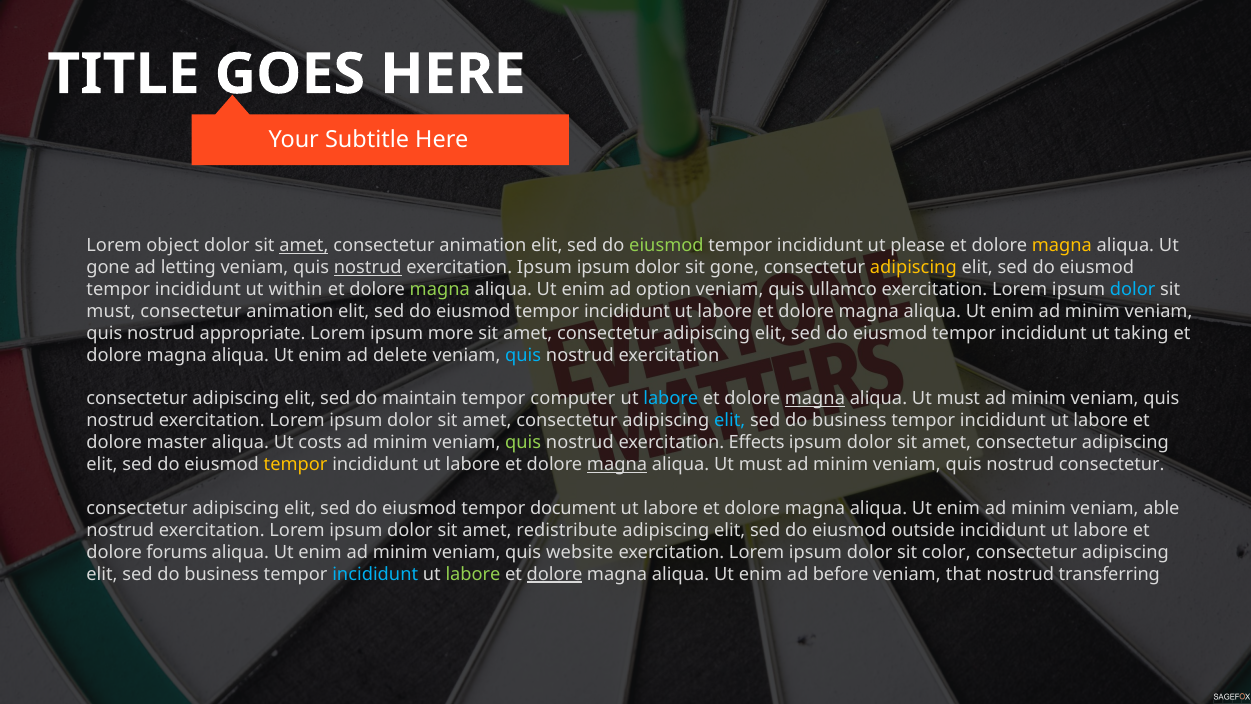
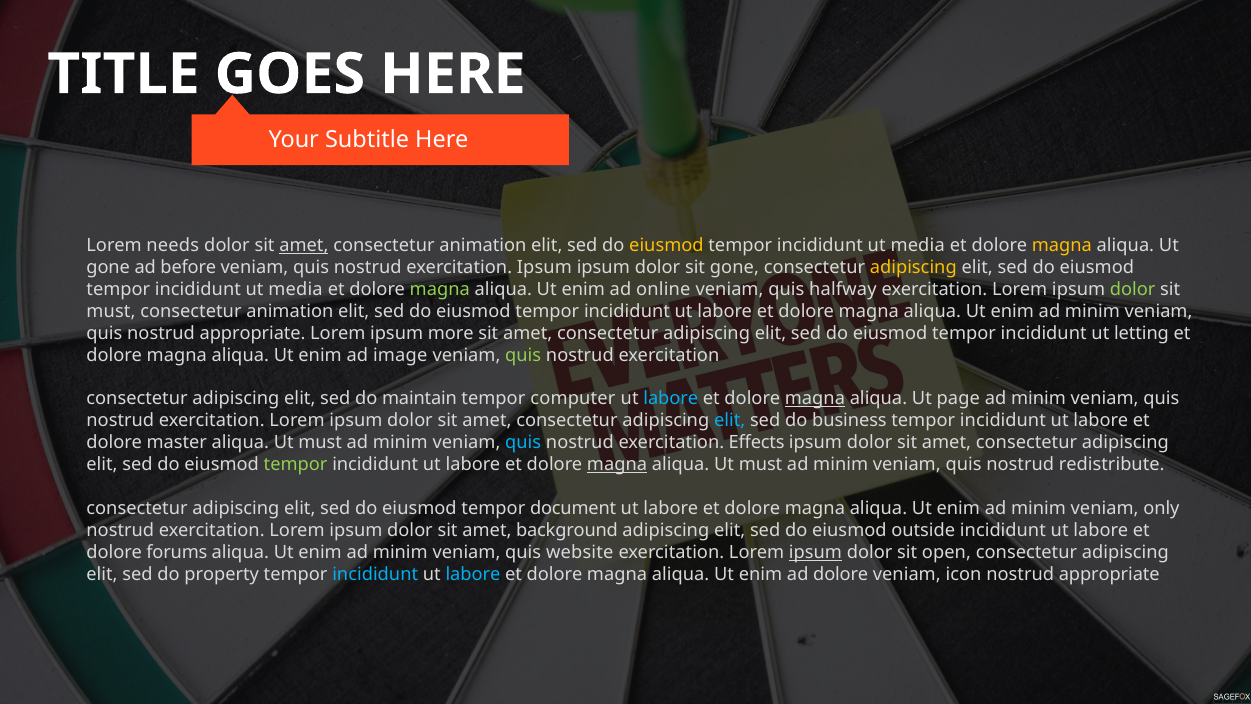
object: object -> needs (173, 245)
eiusmod colour: light green -> yellow (666, 245)
please: please -> media (918, 245)
letting: letting -> before (188, 267)
nostrud underline: present -> none (368, 267)
within: within -> media (296, 289)
option: option -> online (663, 289)
ullamco: ullamco -> halfway (843, 289)
dolor colour: light blue -> light green (1133, 289)
taking: taking -> letting (1142, 333)
delete: delete -> image (400, 355)
quis colour: light blue -> light green (523, 355)
must: must -> page (958, 399)
costs: costs -> must (320, 442)
quis colour: light green -> light blue (523, 442)
tempor colour: yellow -> light green (296, 464)
nostrud consectetur: consectetur -> redistribute (1112, 464)
able: able -> only (1161, 508)
redistribute: redistribute -> background (567, 530)
ipsum underline: none -> present (815, 552)
color: color -> open (946, 552)
business: business -> property (222, 574)
labore colour: light green -> light blue (473, 574)
dolore underline: present -> none (554, 574)
ad before: before -> dolore (841, 574)
that: that -> icon (964, 574)
transferring: transferring -> appropriate (1109, 574)
